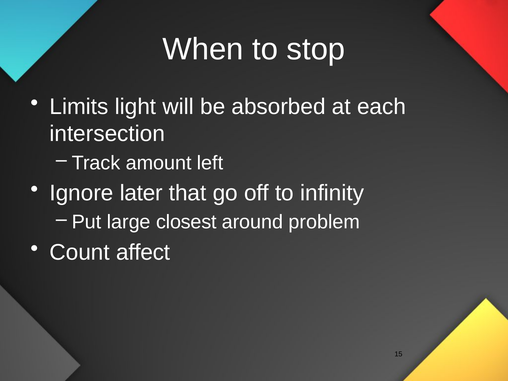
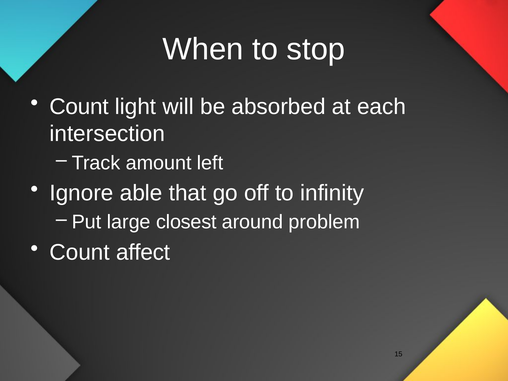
Limits: Limits -> Count (79, 107)
later: later -> able (141, 193)
